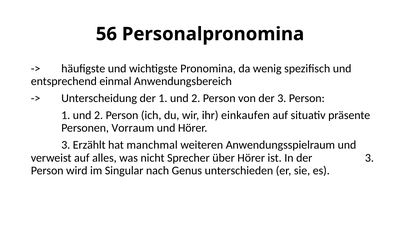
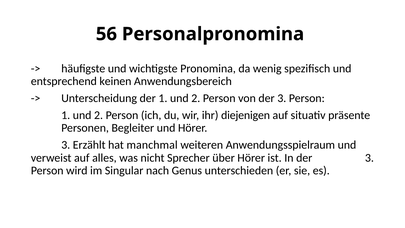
einmal: einmal -> keinen (115, 81)
einkaufen: einkaufen -> diejenigen (246, 115)
Vorraum: Vorraum -> Begleiter (133, 128)
